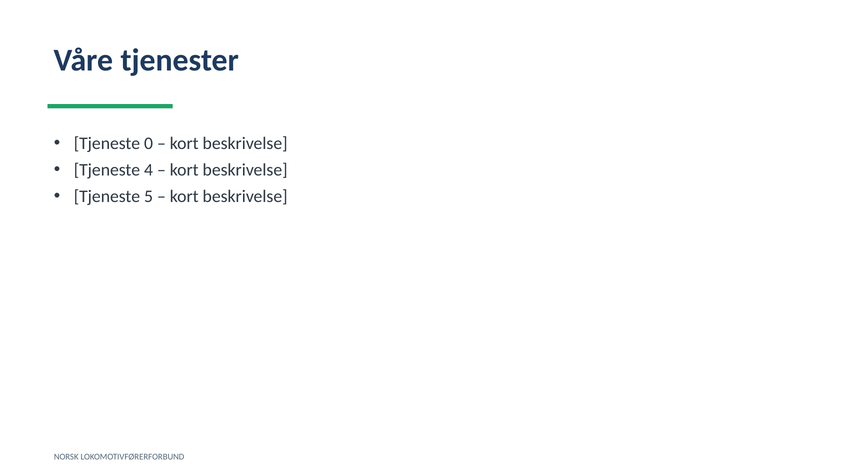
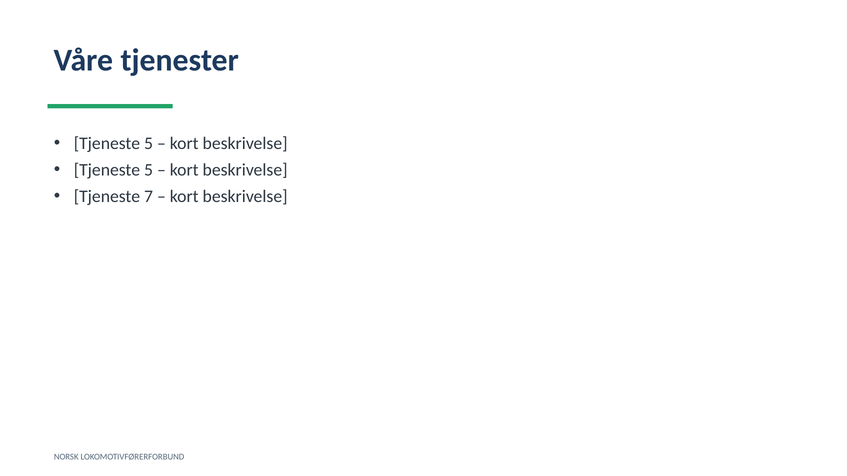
0: 0 -> 5 (148, 143)
4: 4 -> 5 (148, 170)
5: 5 -> 7 (148, 196)
